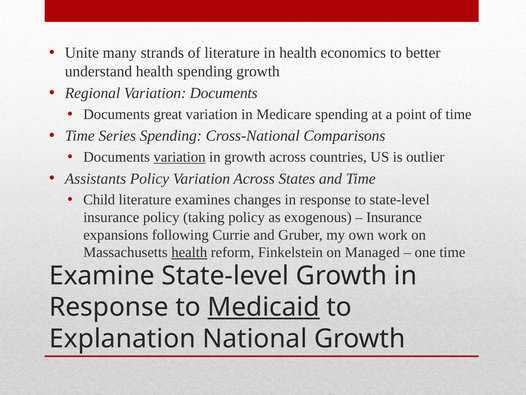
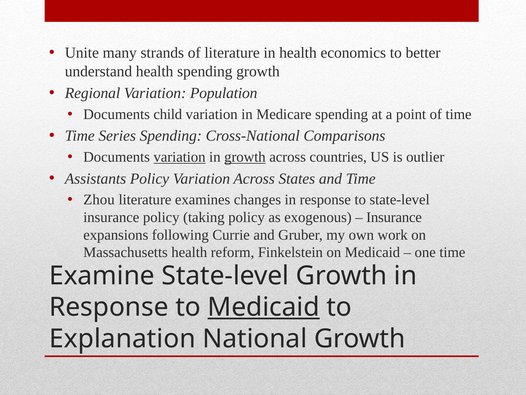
Variation Documents: Documents -> Population (224, 93)
great: great -> child (168, 114)
growth underline: none -> present (245, 157)
Child: Child -> Zhou (99, 200)
health underline: present -> none (189, 252)
on Managed: Managed -> Medicaid (372, 252)
